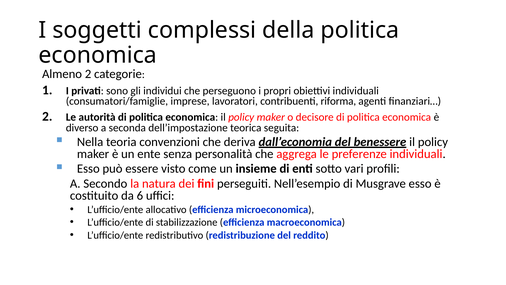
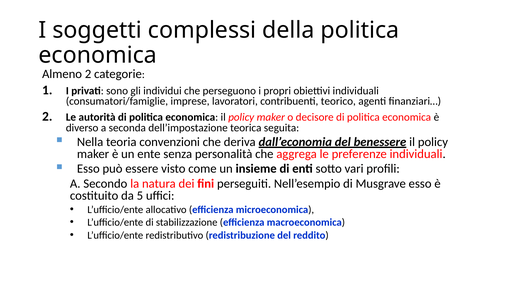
riforma: riforma -> teorico (338, 101)
6: 6 -> 5 (140, 196)
